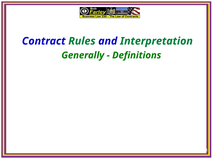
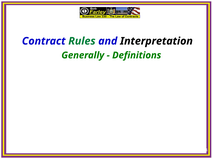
Interpretation colour: green -> black (156, 41)
